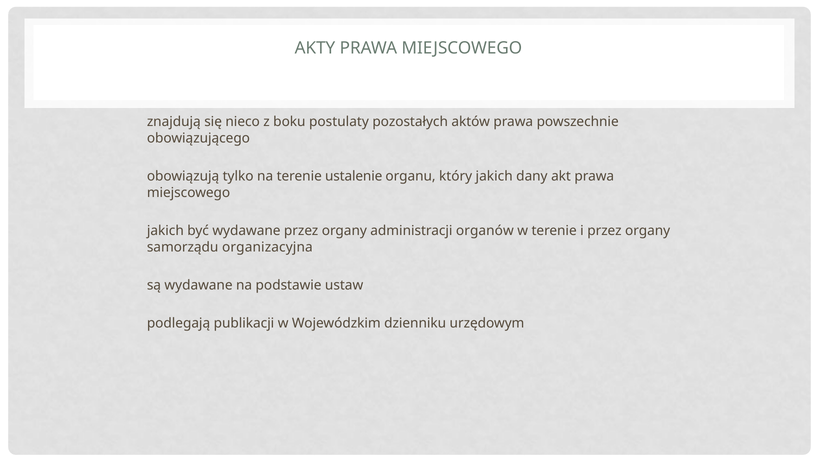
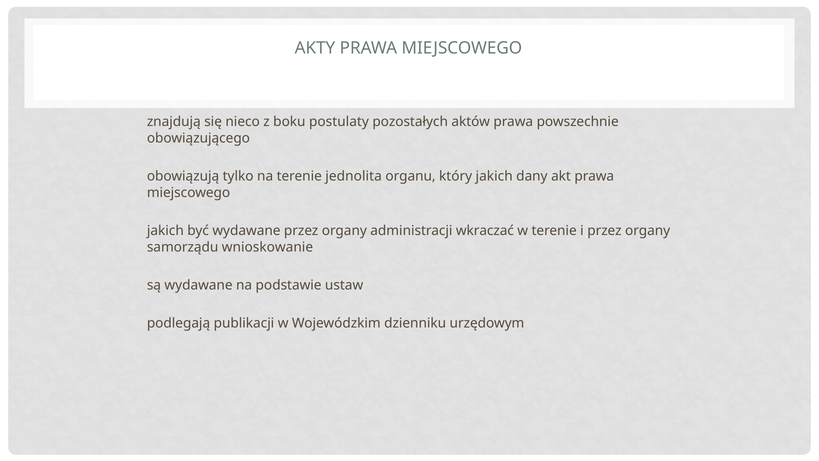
ustalenie: ustalenie -> jednolita (354, 176)
organów: organów -> wkraczać (485, 231)
organizacyjna: organizacyjna -> wnioskowanie (267, 247)
